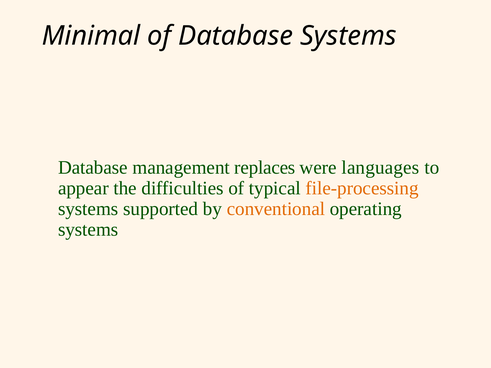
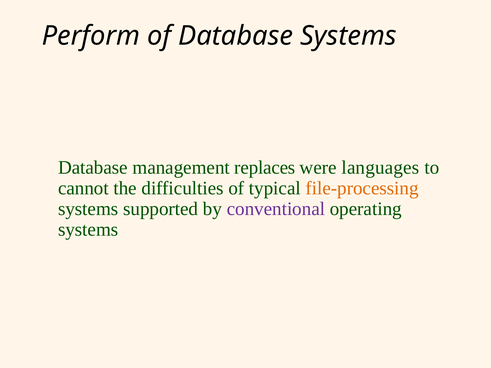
Minimal: Minimal -> Perform (91, 36)
appear: appear -> cannot (83, 188)
conventional colour: orange -> purple (276, 209)
